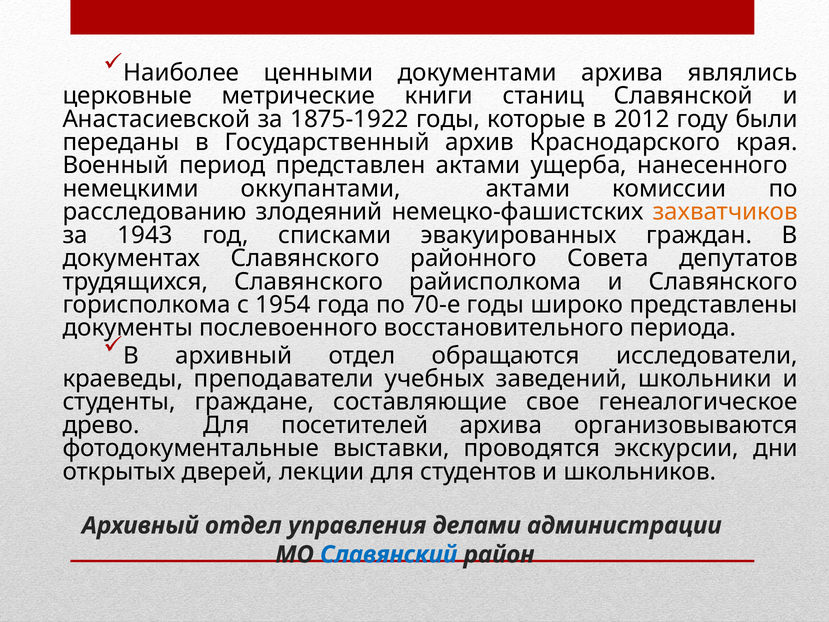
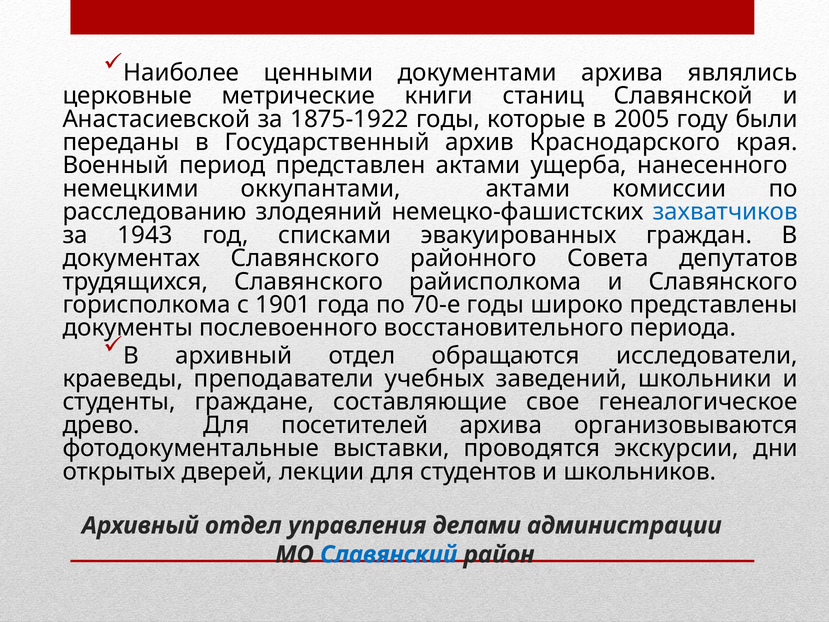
2012: 2012 -> 2005 (642, 119)
захватчиков colour: orange -> blue (725, 212)
1954: 1954 -> 1901 (283, 305)
